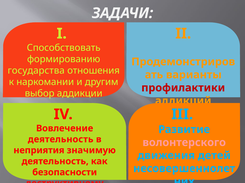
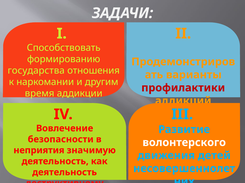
выбор: выбор -> время (40, 94)
деятельность: деятельность -> безопасности (61, 140)
волонтерского colour: pink -> white (184, 143)
безопасности: безопасности -> деятельность (65, 173)
